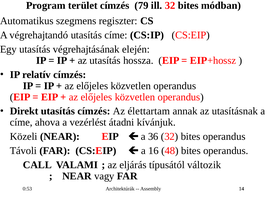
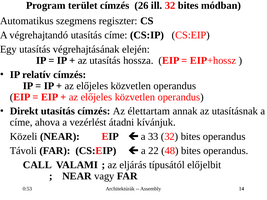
79: 79 -> 26 (141, 6)
36: 36 -> 33 (153, 137)
16: 16 -> 22 (153, 151)
változik: változik -> előjelbit (204, 165)
